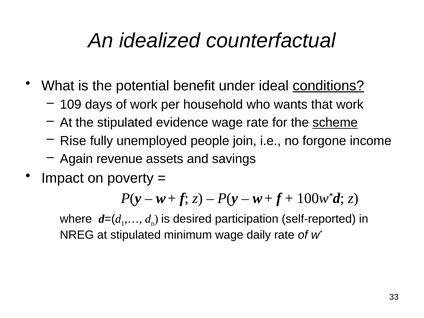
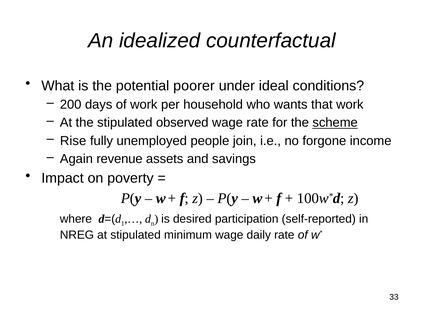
benefit: benefit -> poorer (194, 86)
conditions underline: present -> none (328, 86)
109: 109 -> 200 (71, 105)
evidence: evidence -> observed (182, 123)
